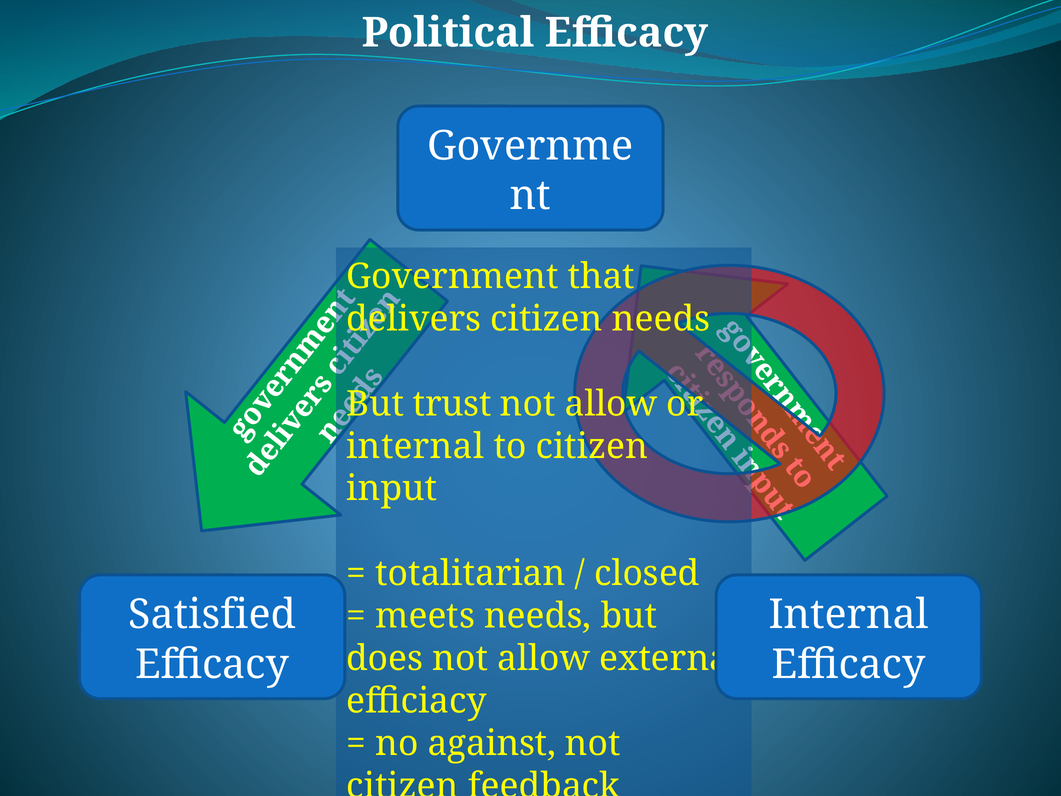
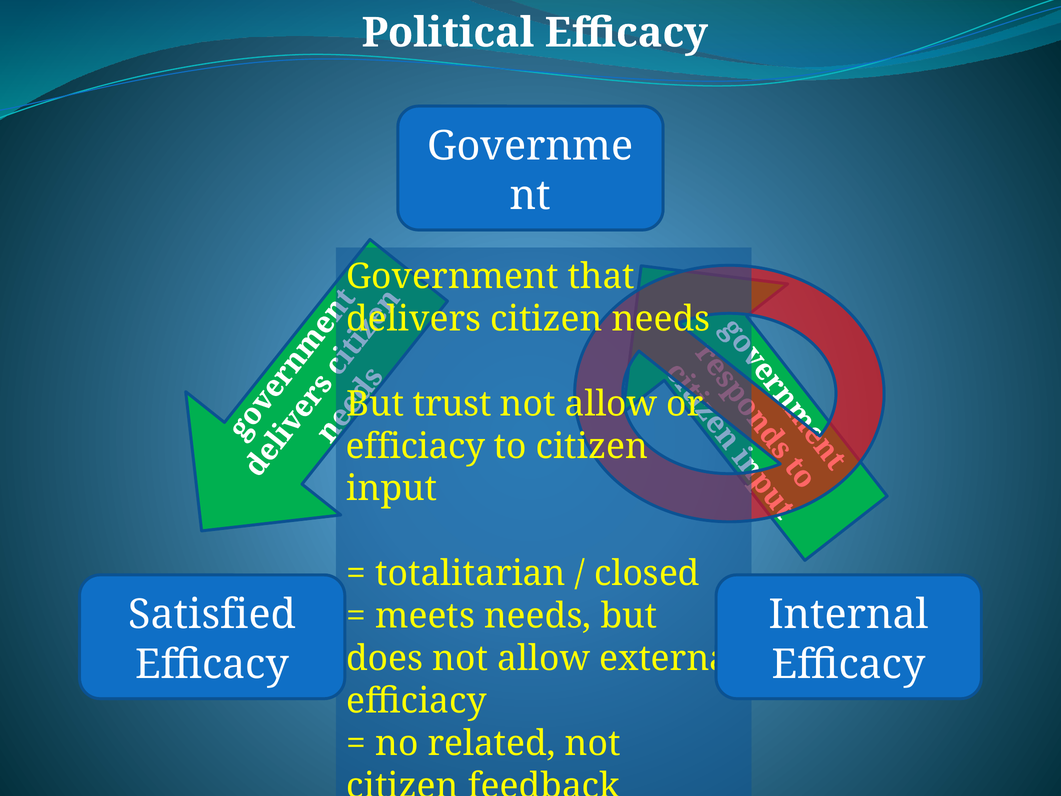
internal: internal -> efficiacy (416, 446)
against: against -> related (492, 743)
